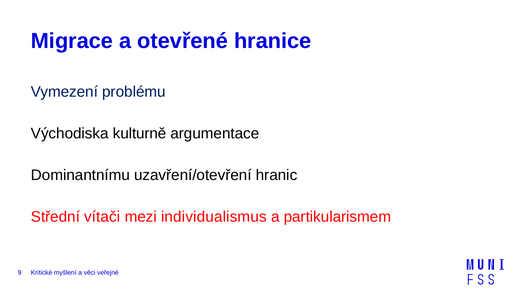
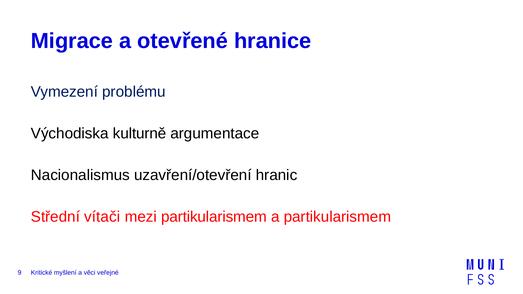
Dominantnímu: Dominantnímu -> Nacionalismus (80, 175)
mezi individualismus: individualismus -> partikularismem (214, 217)
